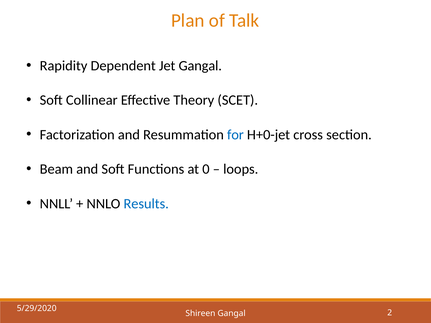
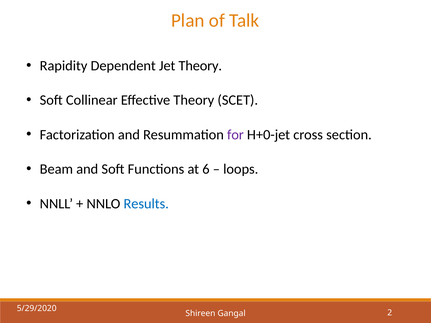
Jet Gangal: Gangal -> Theory (200, 66)
for colour: blue -> purple (235, 135)
0: 0 -> 6 (206, 169)
